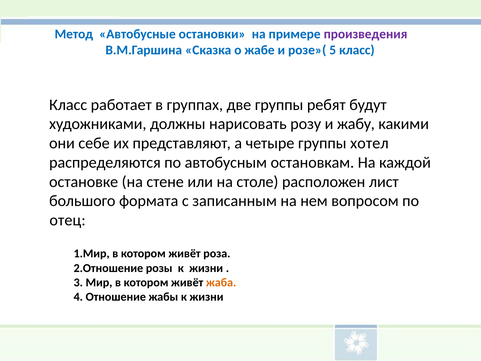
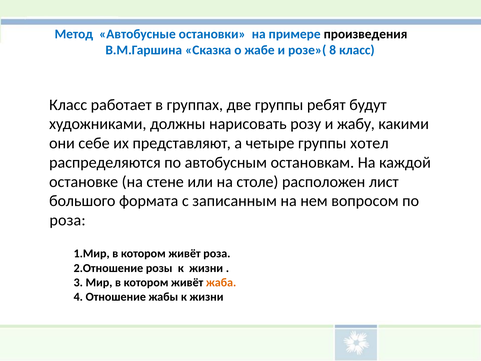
произведения colour: purple -> black (366, 34)
5: 5 -> 8 (333, 50)
отец: отец -> роза (68, 220)
